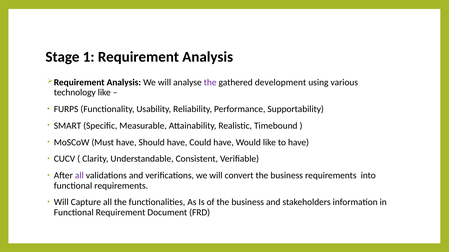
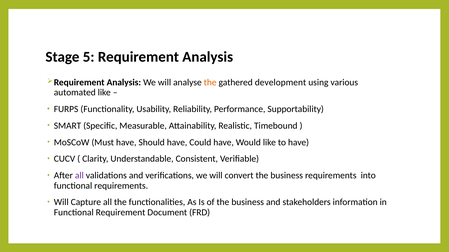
1: 1 -> 5 (89, 57)
the colour: purple -> orange (210, 82)
technology: technology -> automated (75, 93)
